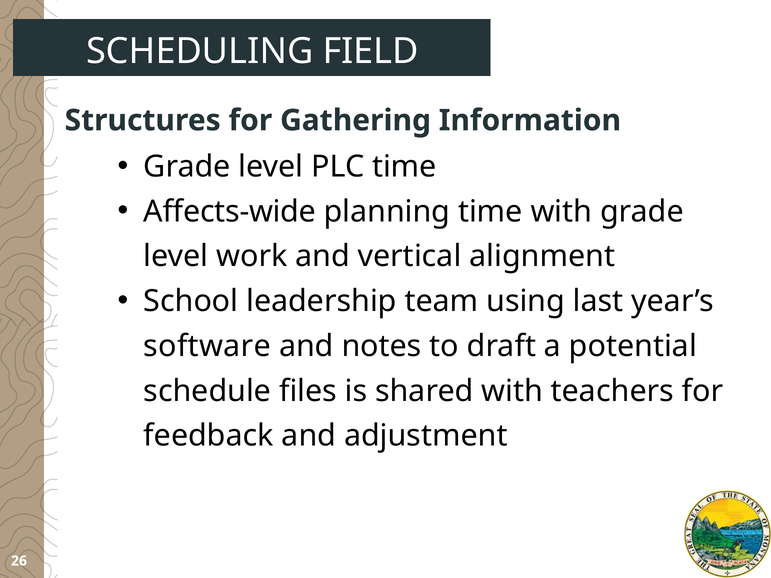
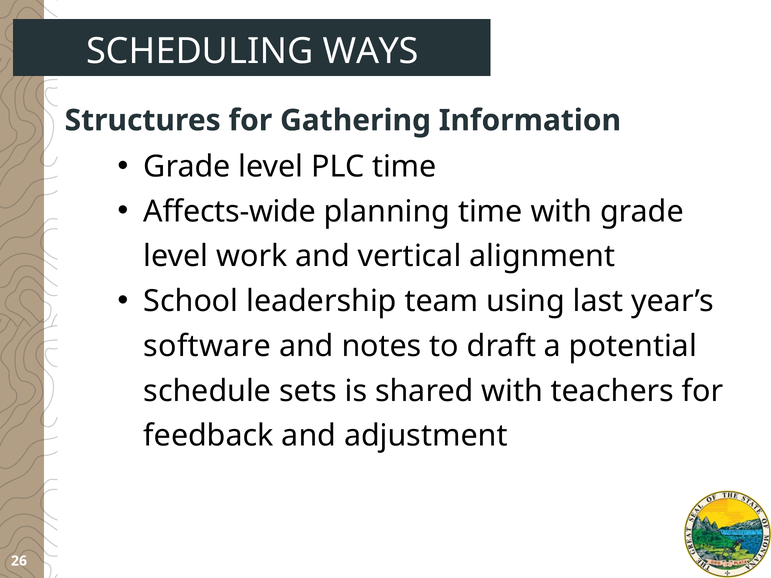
FIELD: FIELD -> WAYS (371, 51)
files: files -> sets (308, 391)
